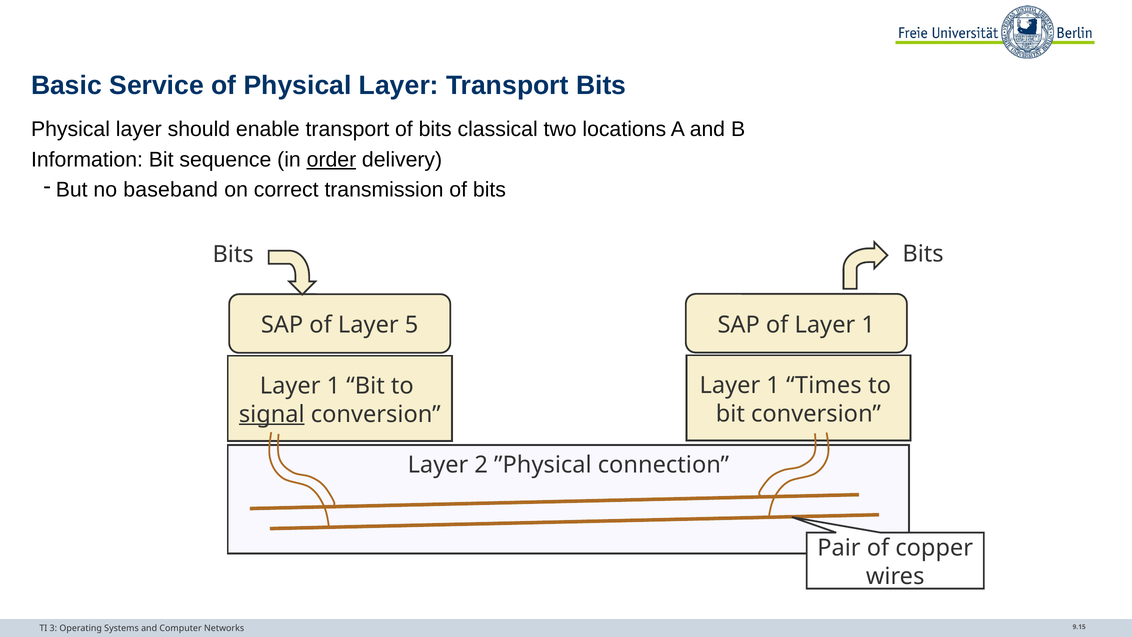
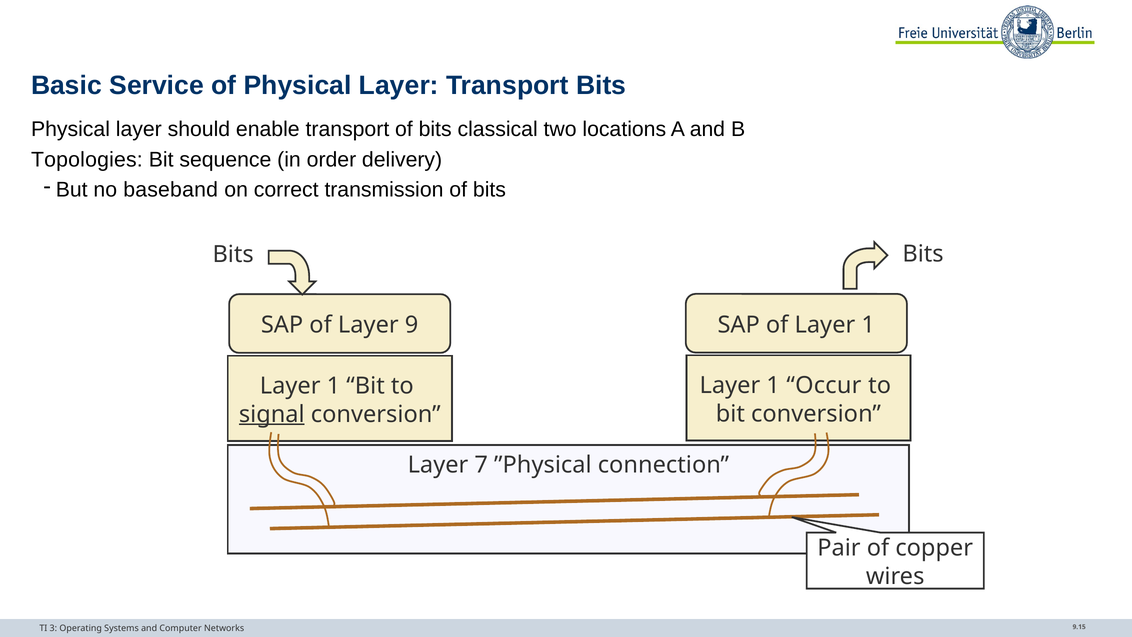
Information: Information -> Topologies (87, 160)
order underline: present -> none (331, 160)
5: 5 -> 9 (412, 325)
Times: Times -> Occur (824, 385)
2: 2 -> 7 (481, 465)
